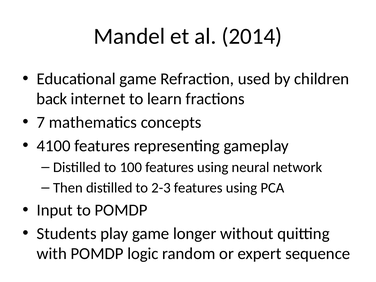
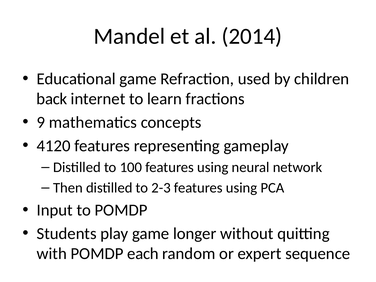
7: 7 -> 9 (41, 122)
4100: 4100 -> 4120 (54, 146)
logic: logic -> each (143, 254)
